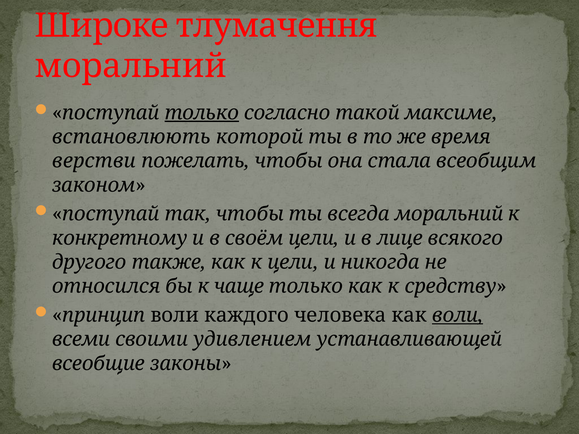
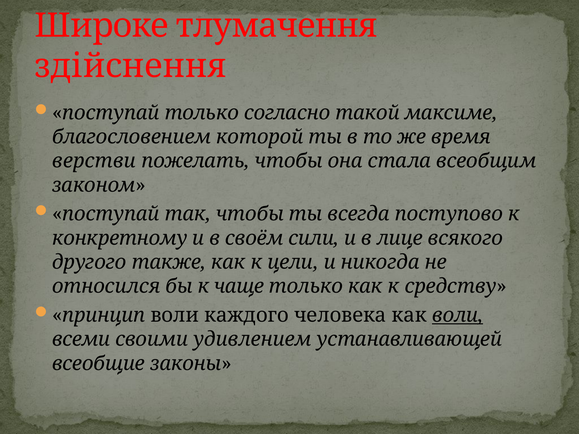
моральний: моральний -> здійснення (131, 66)
только underline: present -> none (202, 113)
встановлюють: встановлюють -> благословением (132, 137)
всегда моральний: моральний -> поступово (449, 214)
своём цели: цели -> сили (314, 238)
